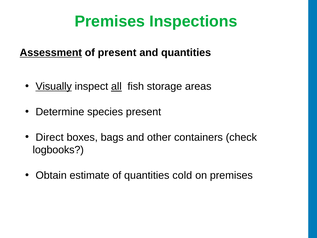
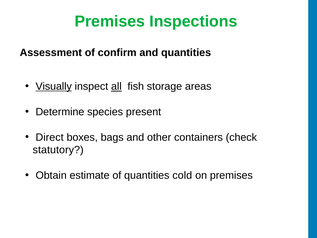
Assessment underline: present -> none (51, 53)
of present: present -> confirm (117, 53)
logbooks: logbooks -> statutory (58, 150)
